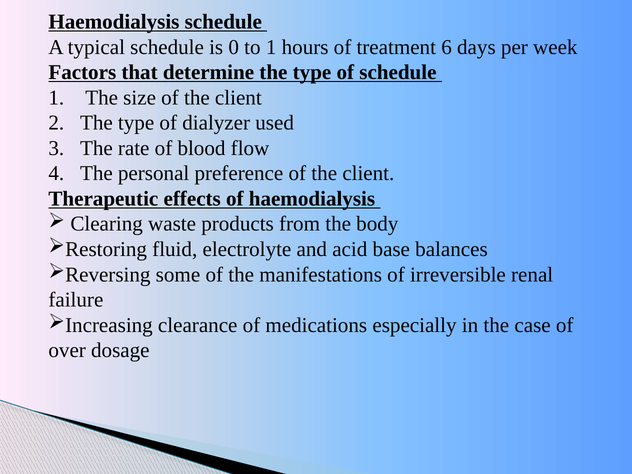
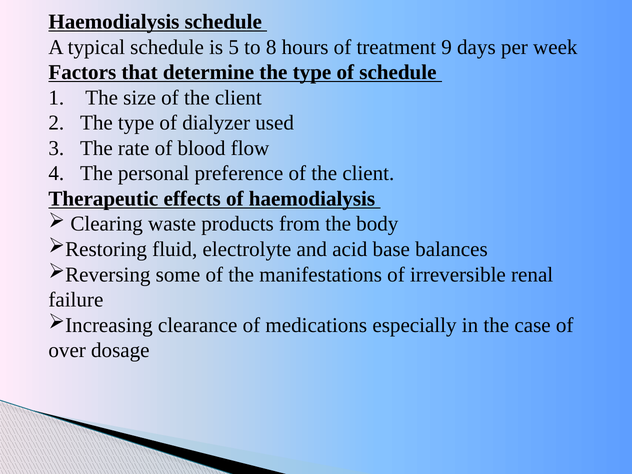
0: 0 -> 5 (234, 47)
to 1: 1 -> 8 (271, 47)
6: 6 -> 9 (447, 47)
